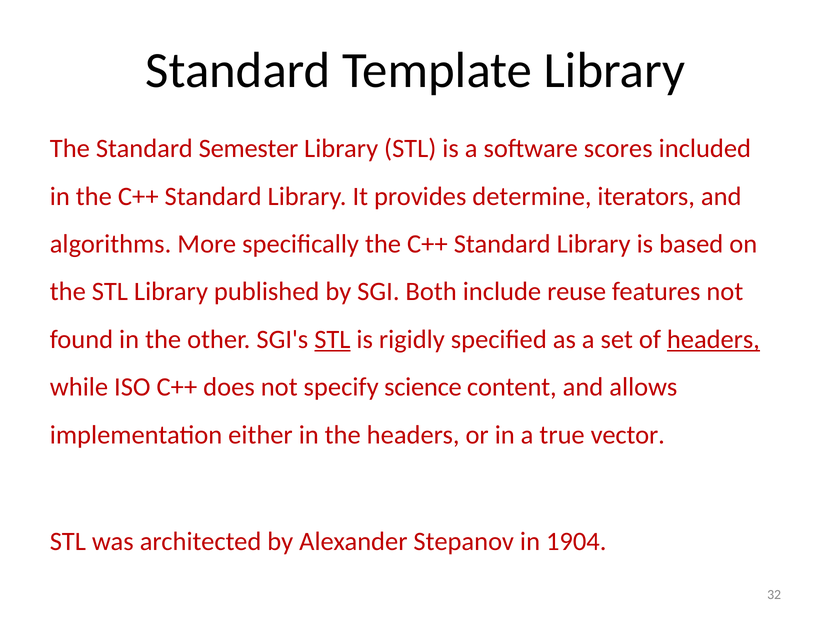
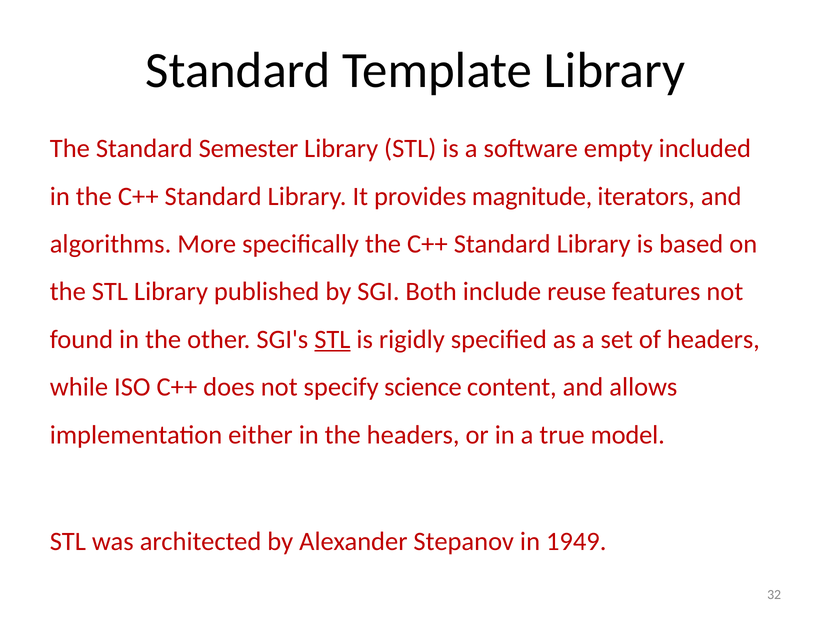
scores: scores -> empty (618, 149)
determine: determine -> magnitude (532, 196)
headers underline: present -> none (713, 340)
vector: vector -> model (628, 435)
1904: 1904 -> 1949 (576, 542)
